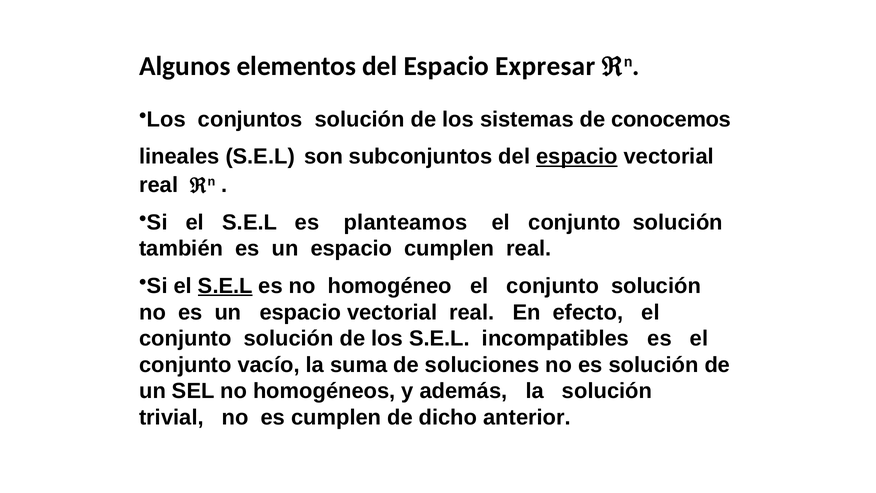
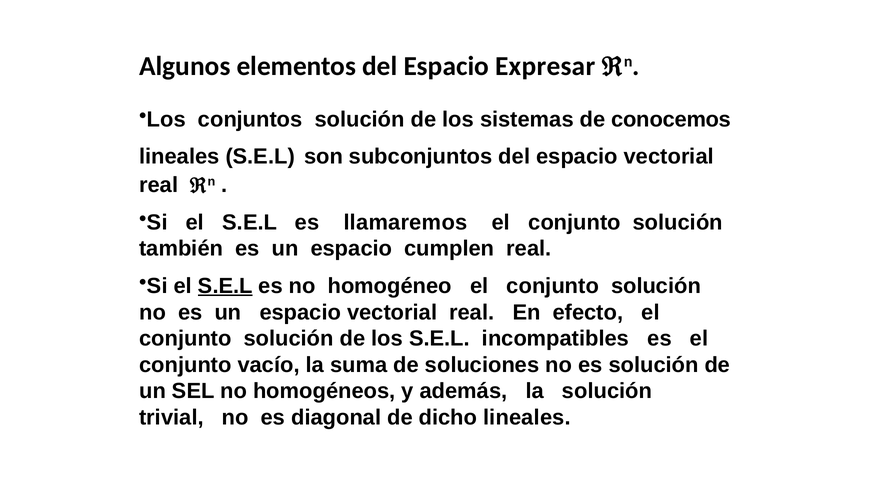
espacio underline: present -> none (577, 157)
planteamos: planteamos -> llamaremos (405, 222)
es cumplen: cumplen -> diagonal (336, 417)
dicho anterior: anterior -> lineales (527, 417)
